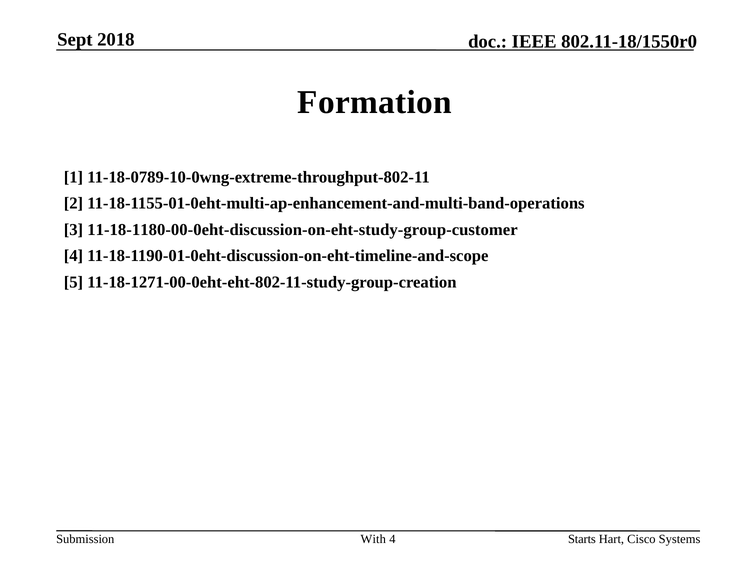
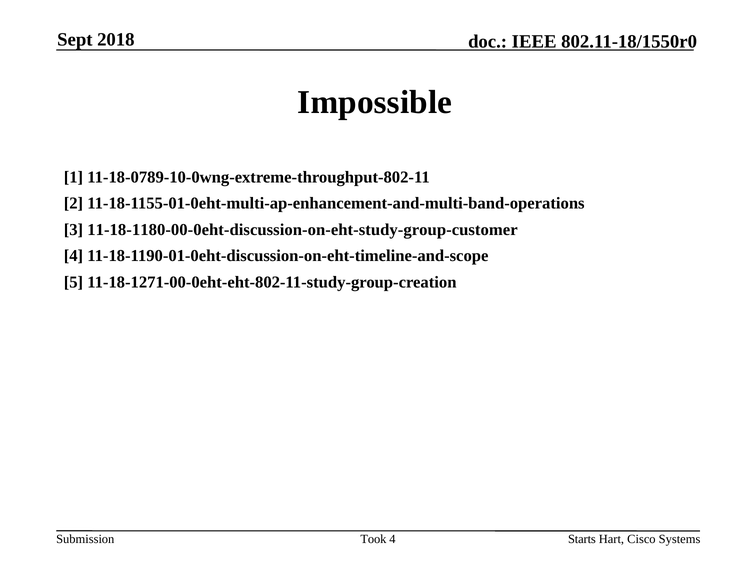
Formation: Formation -> Impossible (375, 102)
With: With -> Took (373, 539)
